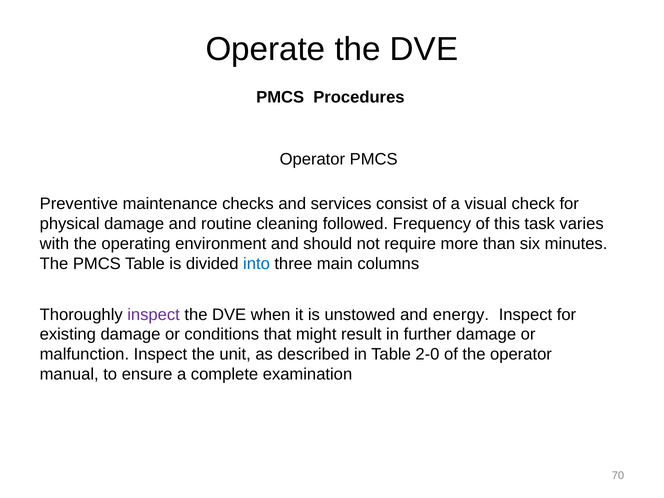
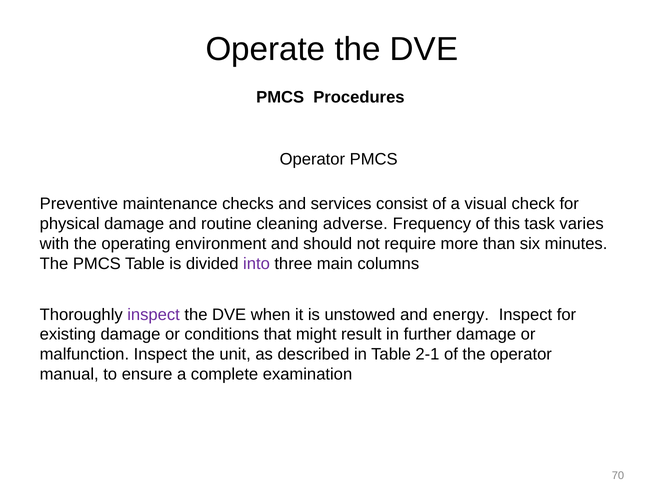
followed: followed -> adverse (355, 224)
into colour: blue -> purple (256, 264)
2-0: 2-0 -> 2-1 (427, 354)
